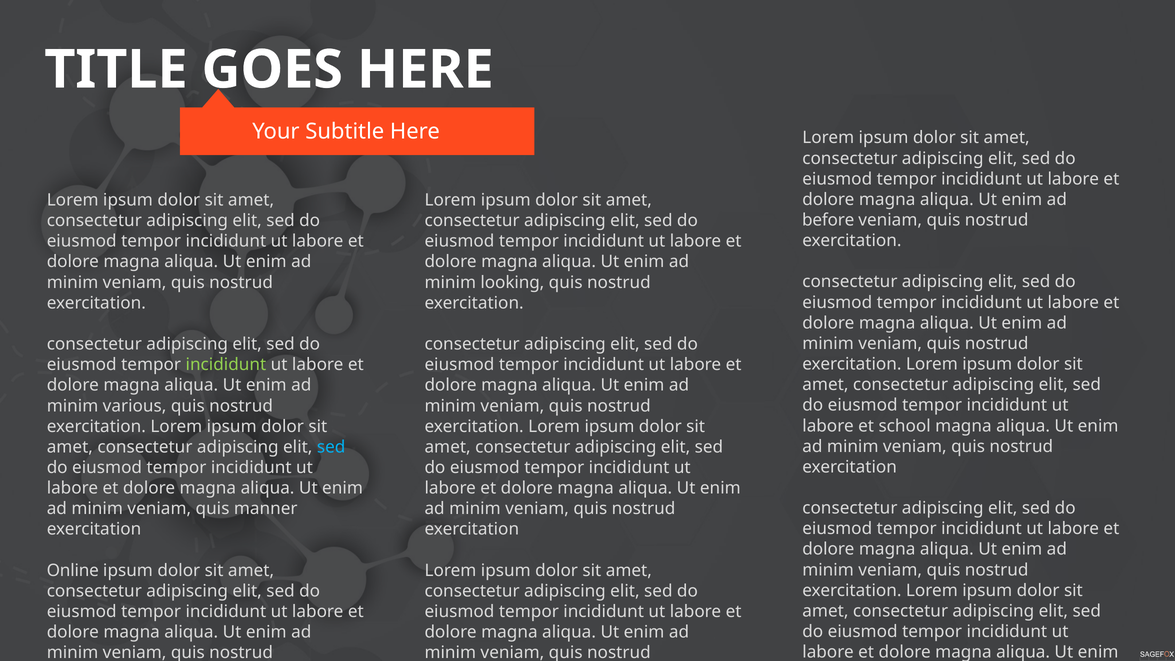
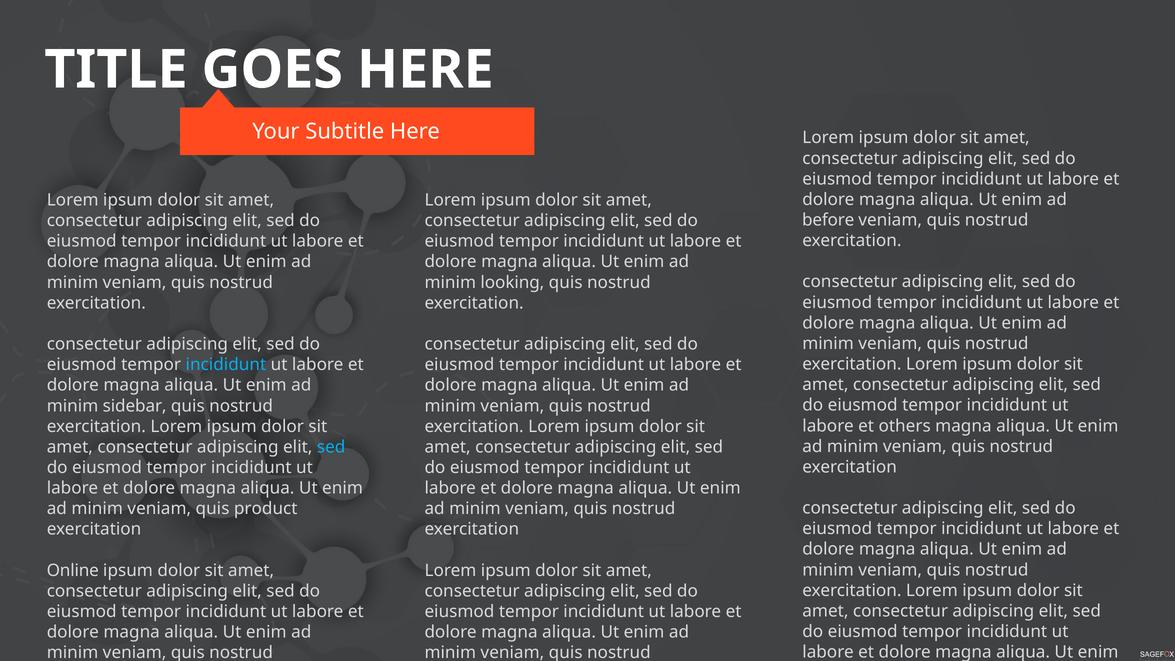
incididunt colour: light green -> light blue (226, 365)
various: various -> sidebar (135, 406)
school: school -> others (905, 426)
manner: manner -> product (266, 509)
